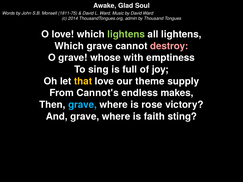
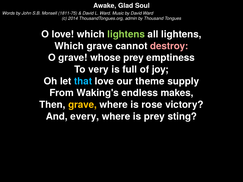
whose with: with -> prey (134, 58)
sing: sing -> very (98, 70)
that colour: yellow -> light blue (83, 81)
Cannot's: Cannot's -> Waking's (98, 93)
grave colour: light blue -> yellow (83, 105)
And grave: grave -> every (85, 117)
is faith: faith -> prey (154, 117)
